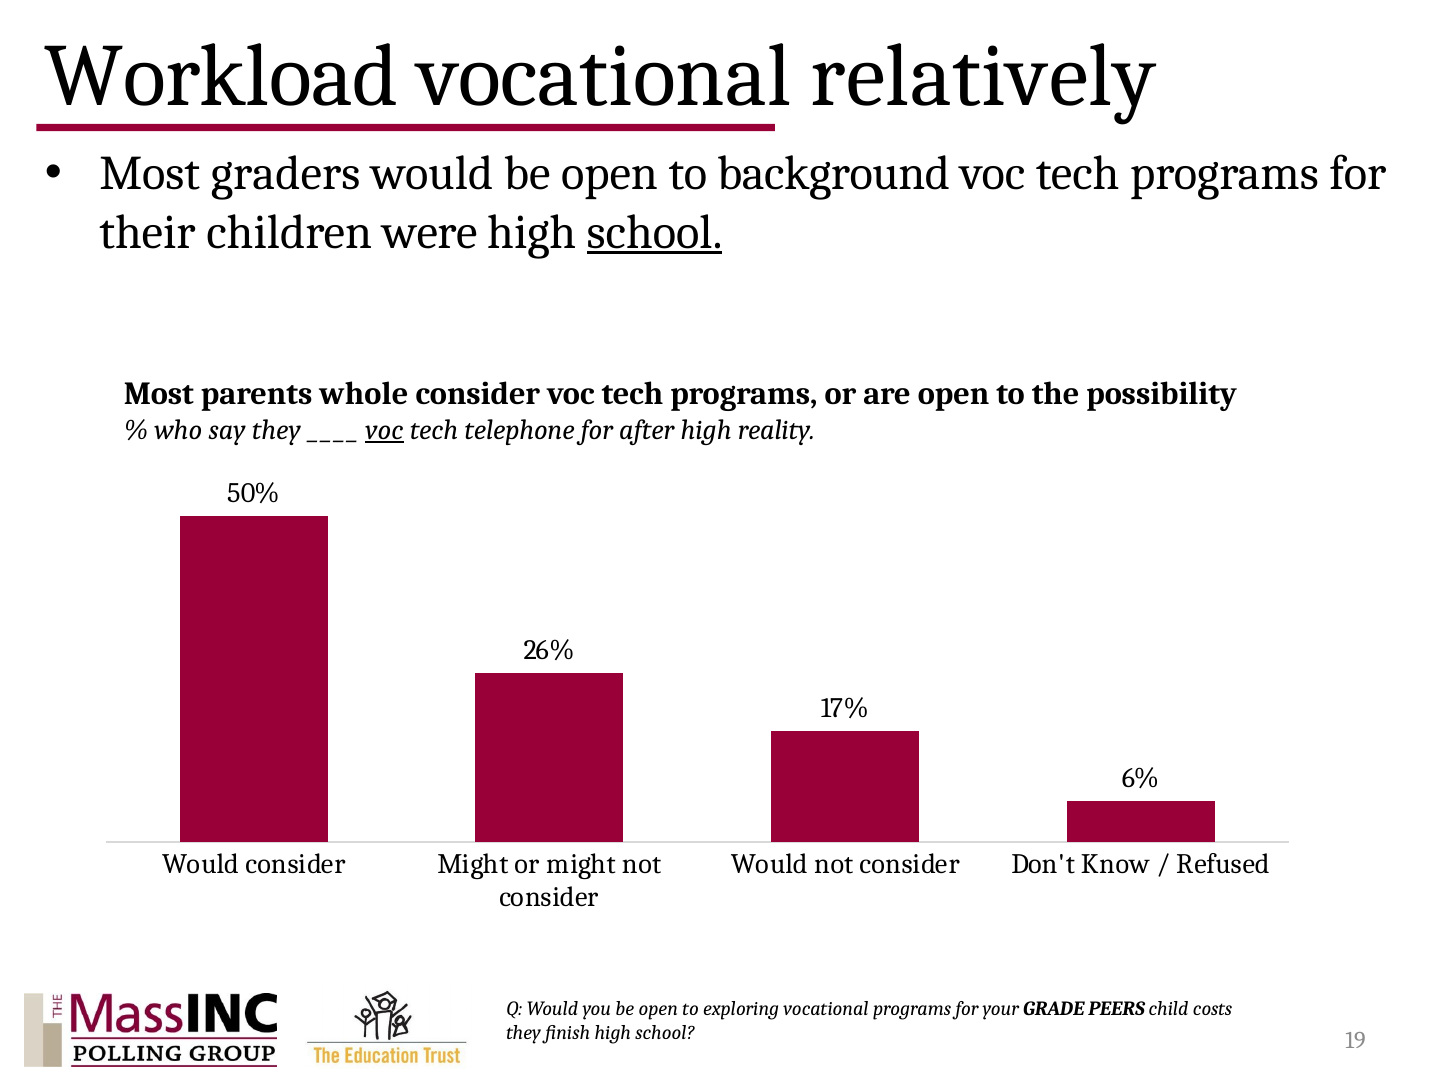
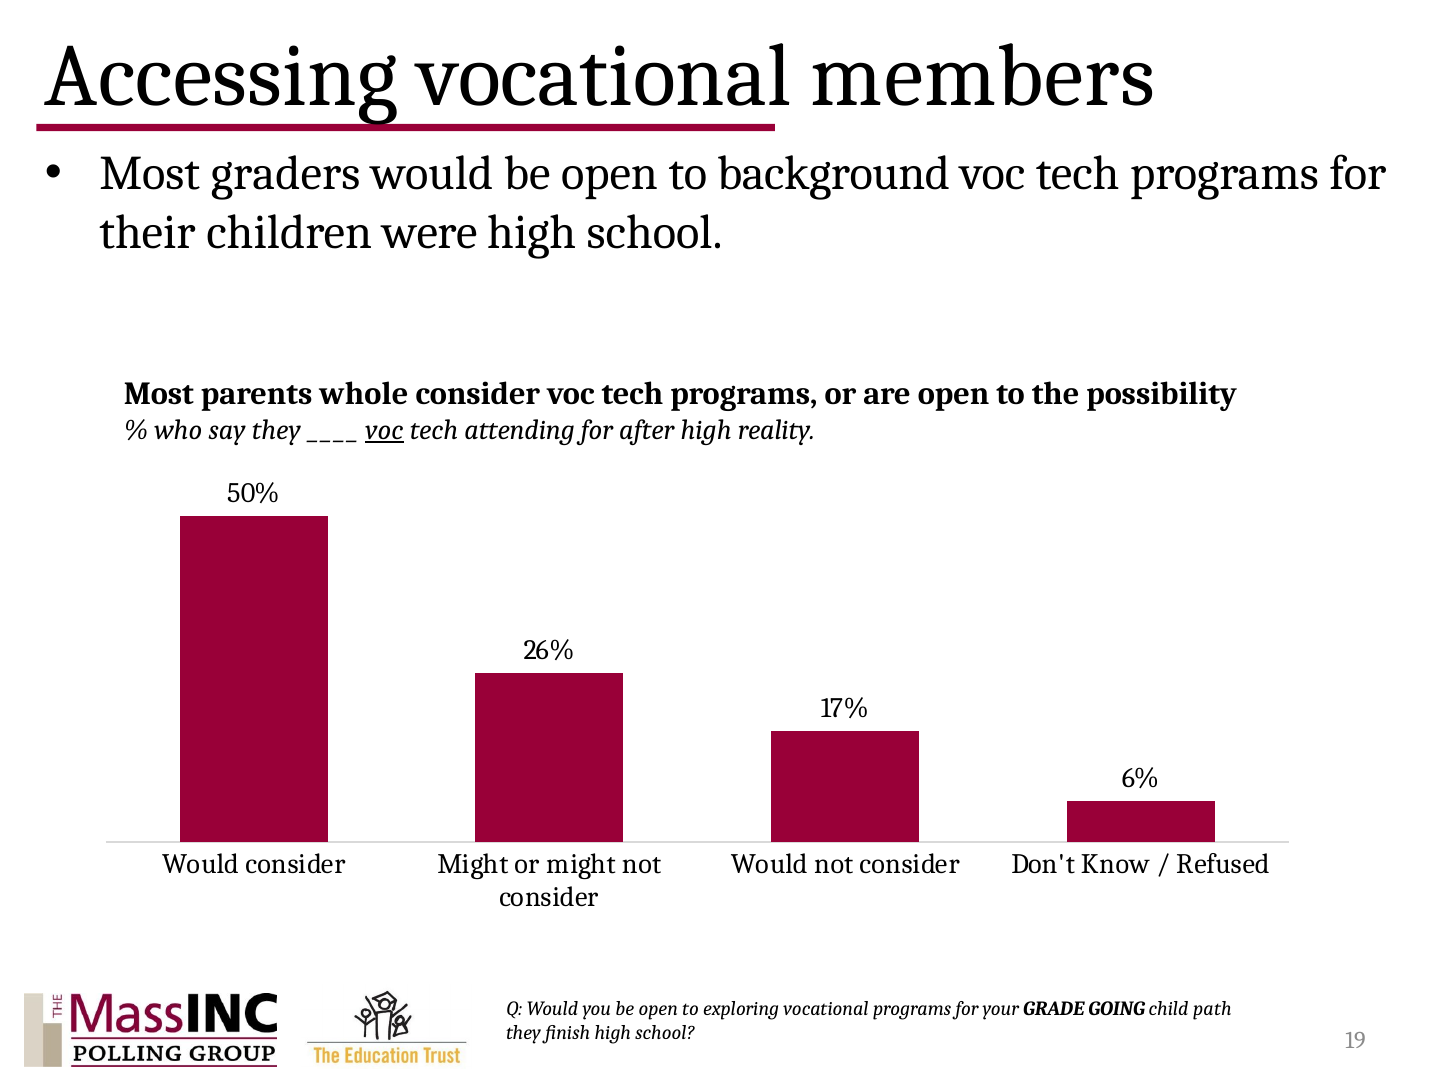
Workload: Workload -> Accessing (221, 76)
relatively: relatively -> members (983, 76)
school underline: present -> none (655, 232)
telephone: telephone -> attending (520, 430)
PEERS: PEERS -> GOING (1117, 1008)
costs: costs -> path (1212, 1008)
